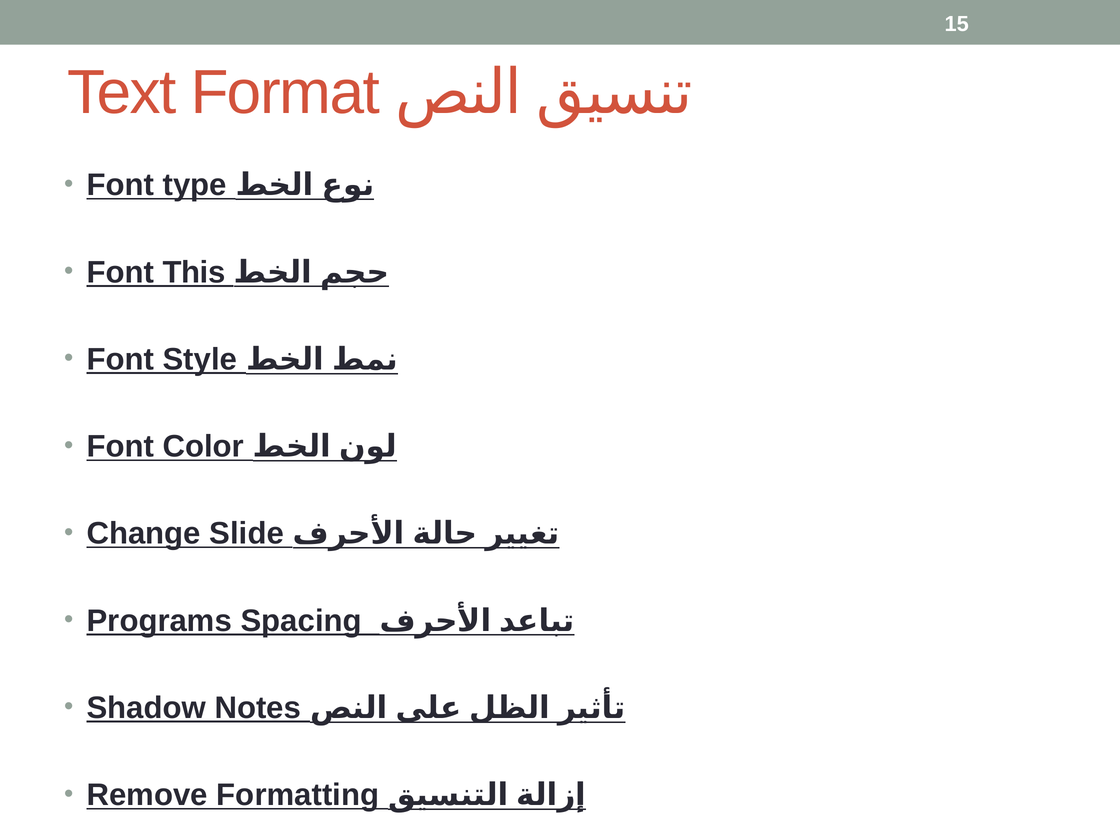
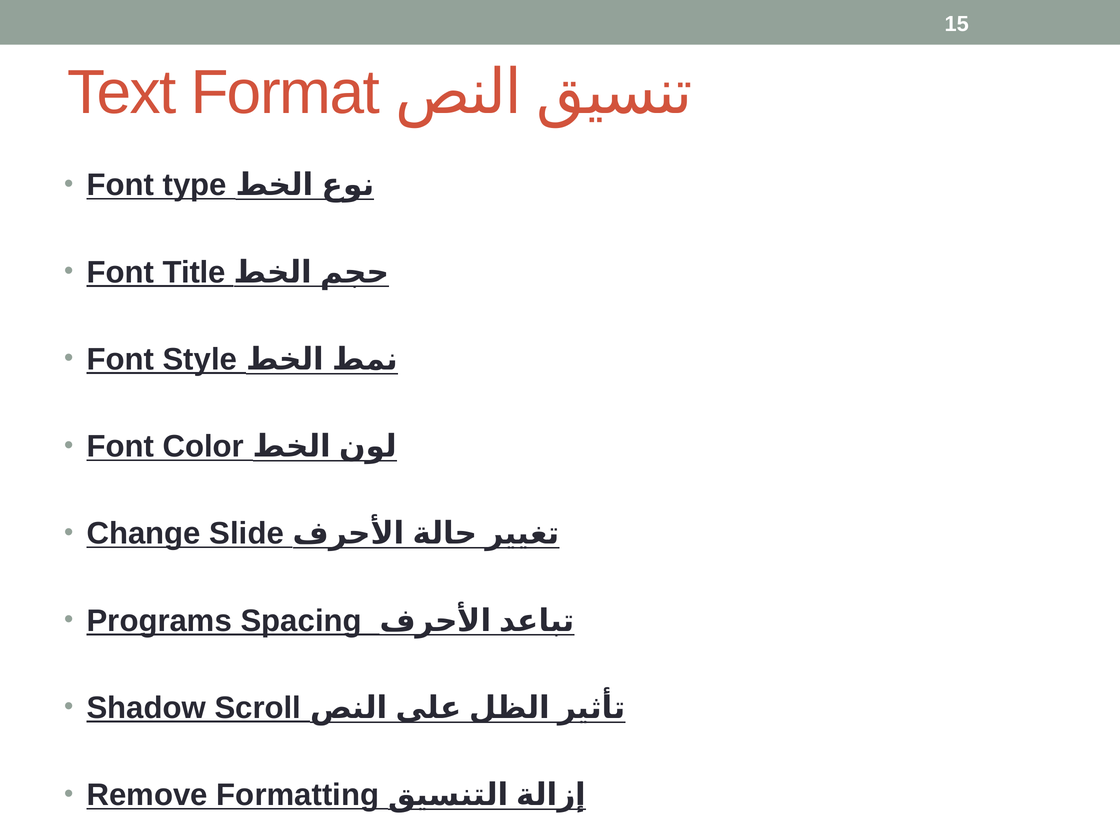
This: This -> Title (194, 272)
Notes: Notes -> Scroll (258, 708)
